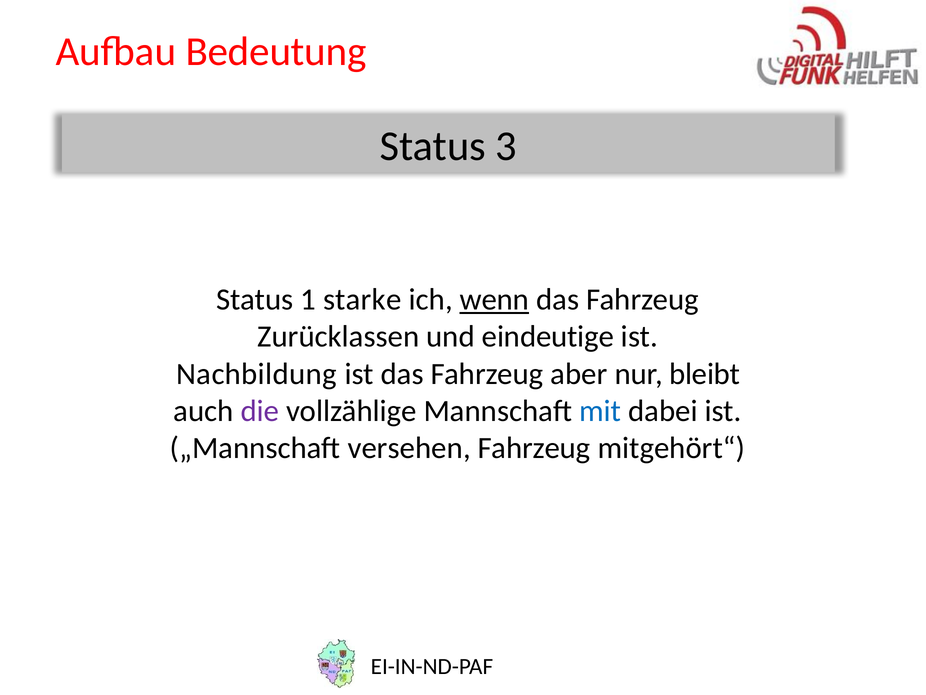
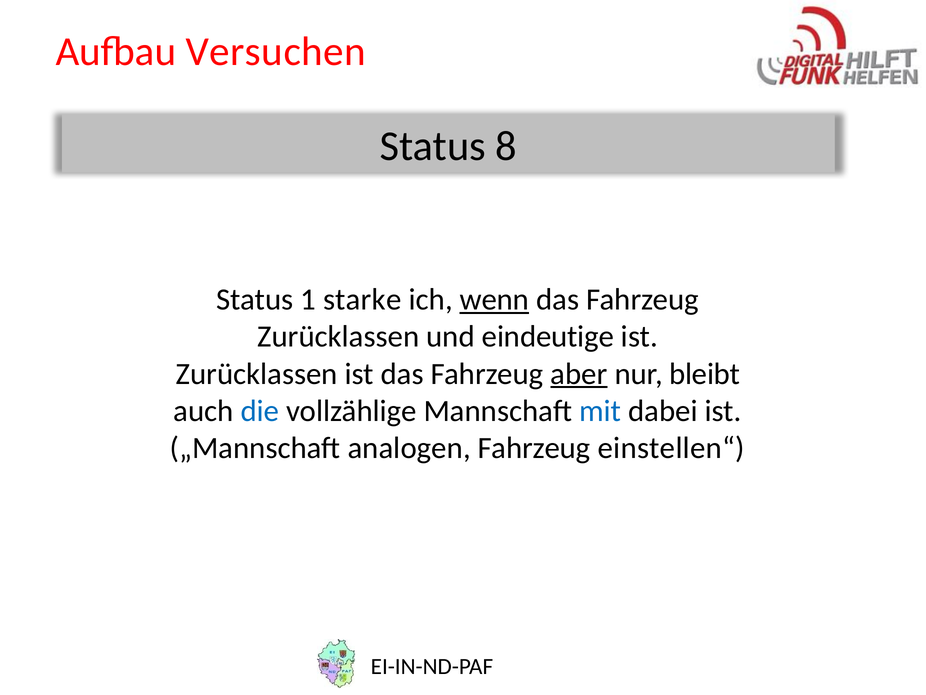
Bedeutung: Bedeutung -> Versuchen (276, 52)
3: 3 -> 8 (506, 146)
Nachbildung: Nachbildung -> Zurücklassen (257, 374)
aber underline: none -> present (579, 374)
die colour: purple -> blue (260, 411)
versehen: versehen -> analogen (409, 448)
mitgehört“: mitgehört“ -> einstellen“ (671, 448)
